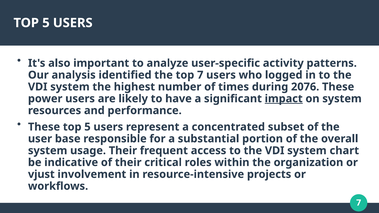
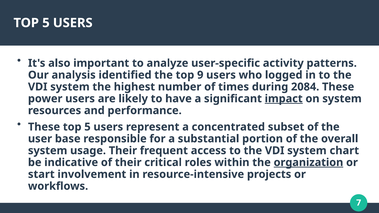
top 7: 7 -> 9 (200, 75)
2076: 2076 -> 2084 (305, 87)
organization underline: none -> present (308, 163)
vjust: vjust -> start (41, 174)
